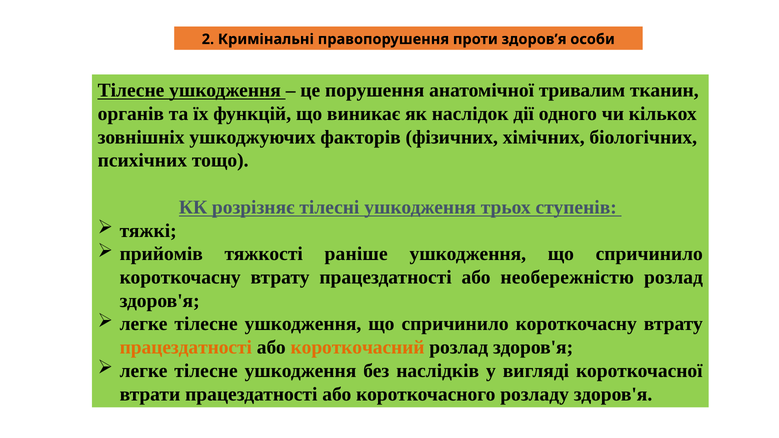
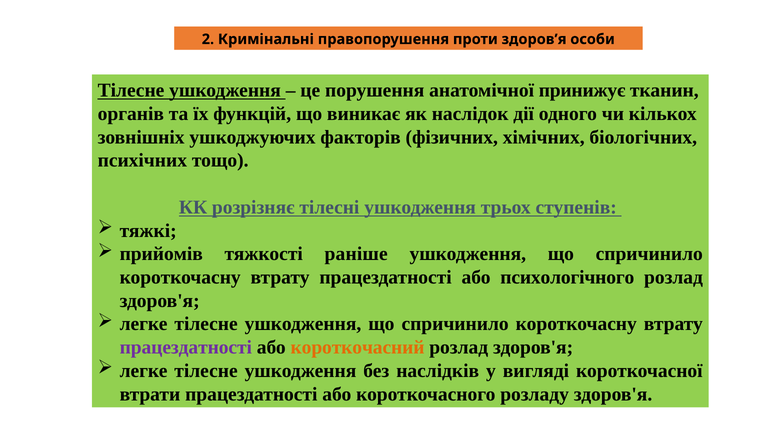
тривалим: тривалим -> принижує (582, 90)
необережністю: необережністю -> психологічного (567, 277)
працездатності colour: orange -> purple (186, 348)
